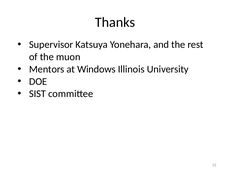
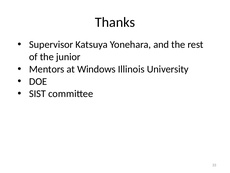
muon: muon -> junior (68, 57)
